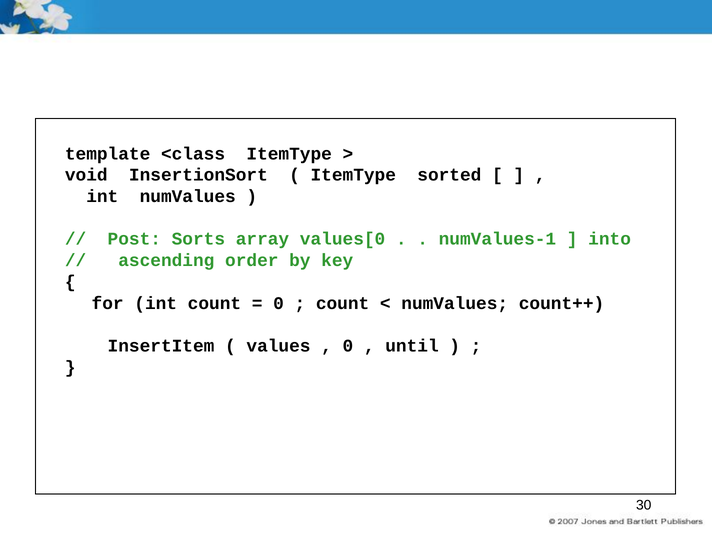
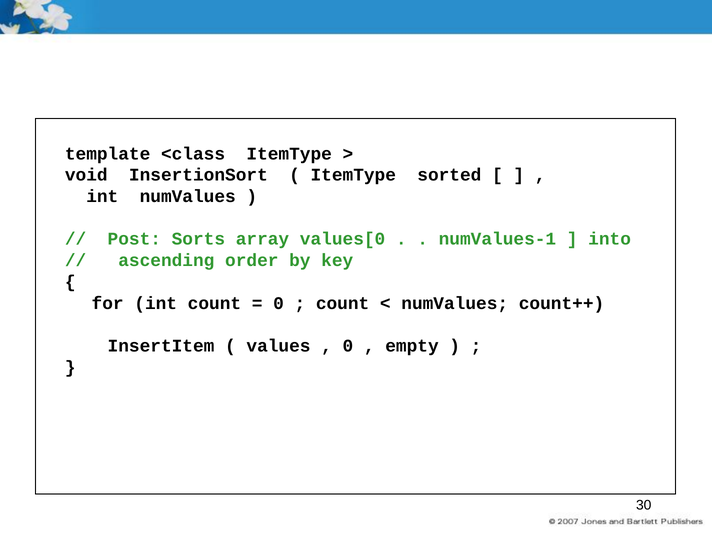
until: until -> empty (412, 346)
